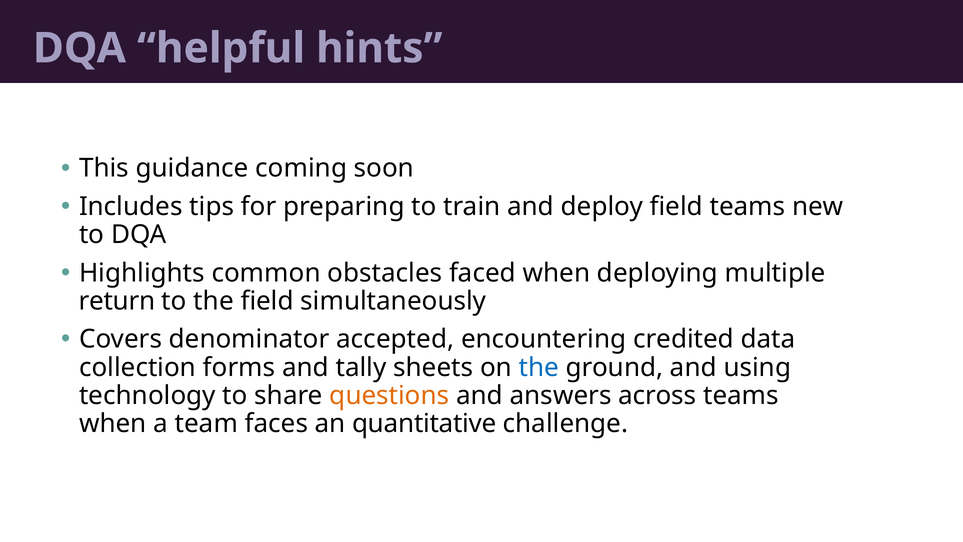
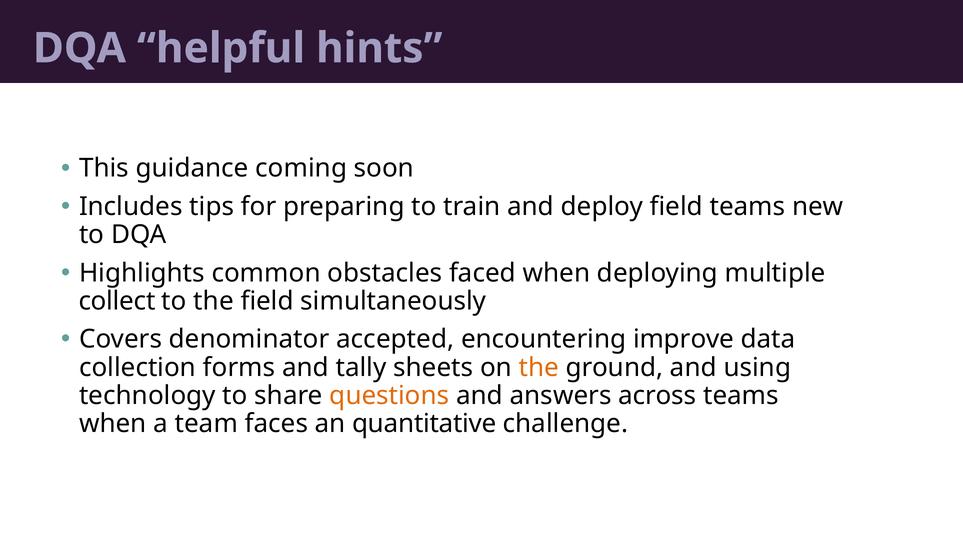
return: return -> collect (117, 301)
credited: credited -> improve (684, 339)
the colour: blue -> orange (539, 367)
